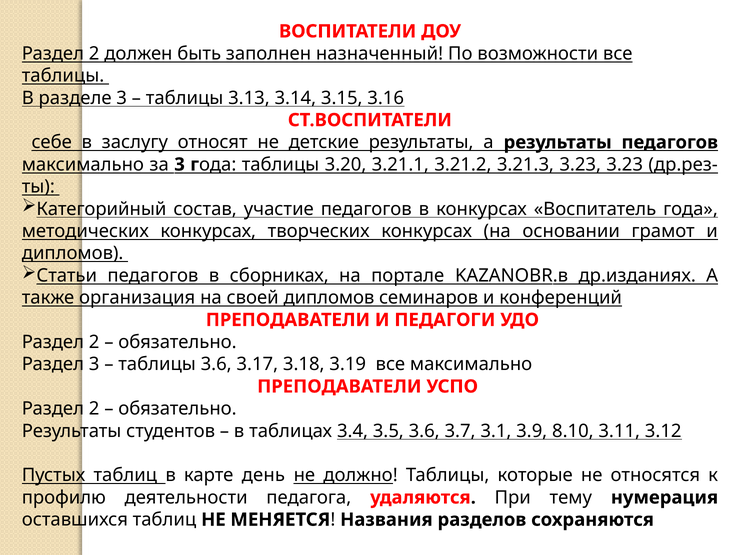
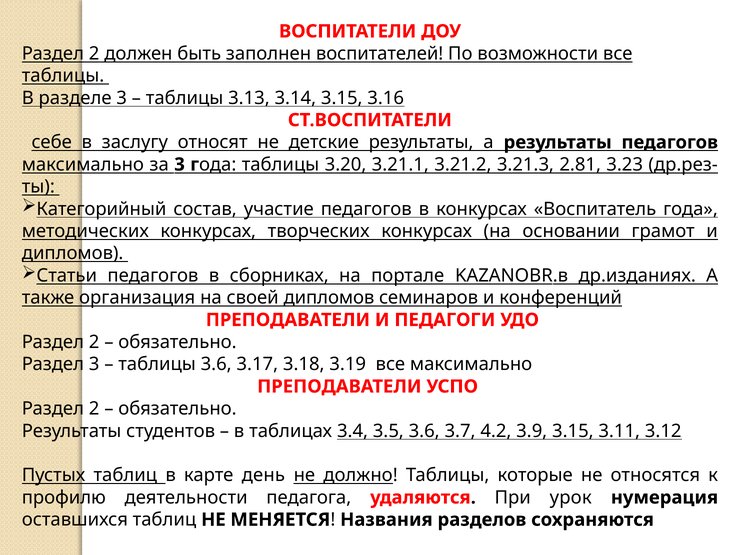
назначенный: назначенный -> воспитателей (380, 54)
3.21.3 3.23: 3.23 -> 2.81 (580, 165)
3.1: 3.1 -> 4.2 (496, 431)
3.9 8.10: 8.10 -> 3.15 (573, 431)
тему: тему -> урок (571, 498)
